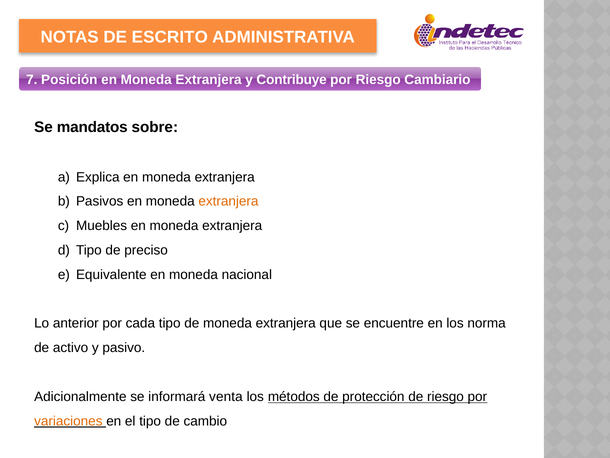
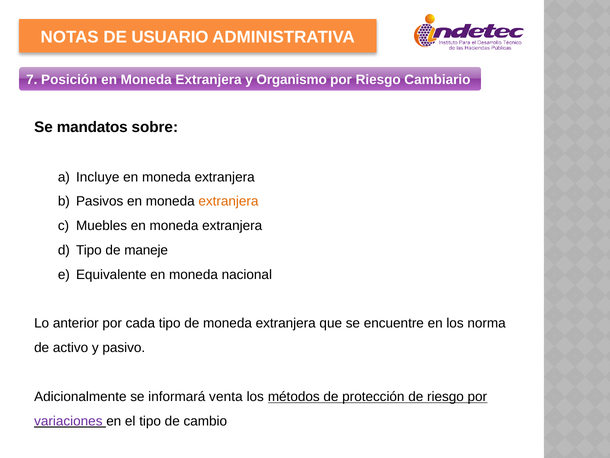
ESCRITO: ESCRITO -> USUARIO (170, 37)
Contribuye: Contribuye -> Organismo (292, 80)
Explica: Explica -> Incluye (98, 177)
preciso: preciso -> maneje (146, 250)
variaciones colour: orange -> purple (68, 421)
